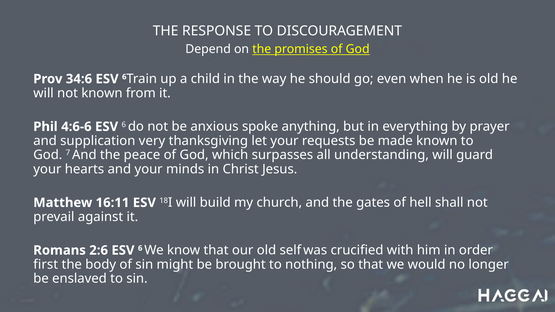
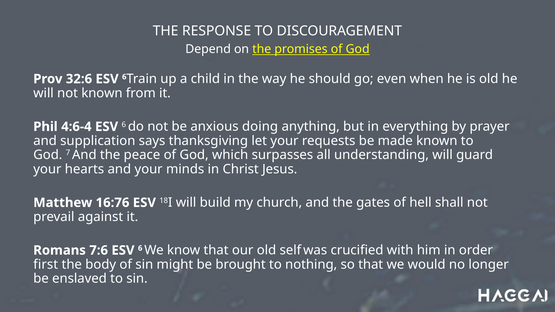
34:6: 34:6 -> 32:6 (79, 79)
4:6-6: 4:6-6 -> 4:6-4 (76, 127)
spoke: spoke -> doing (260, 127)
very: very -> says (152, 141)
16:11: 16:11 -> 16:76 (113, 203)
2:6: 2:6 -> 7:6 (99, 250)
